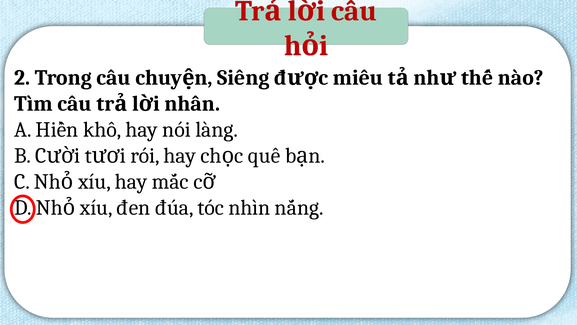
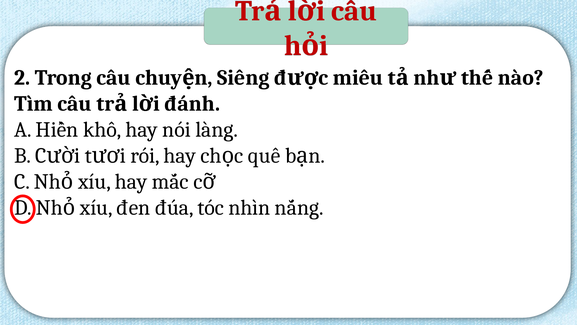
nhân: nhân -> đánh (192, 104)
